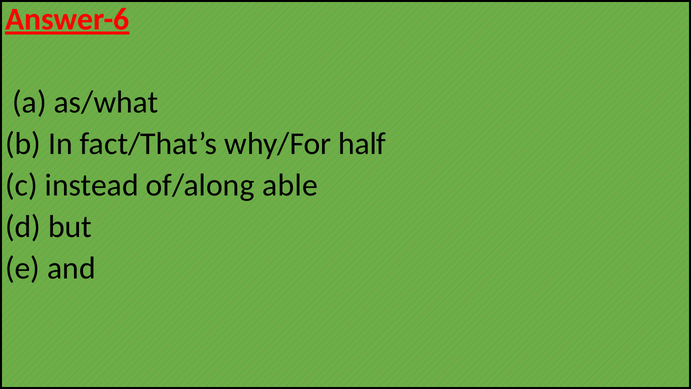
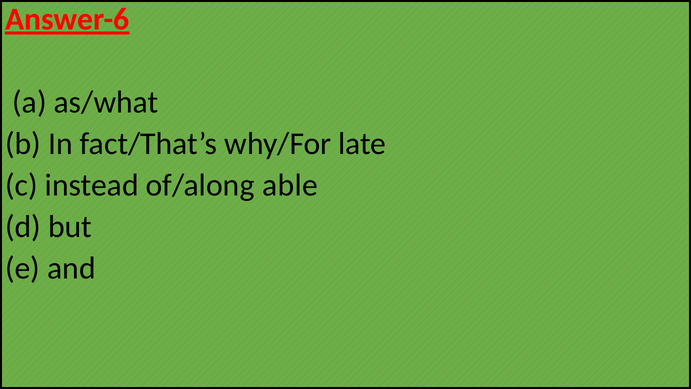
half: half -> late (362, 144)
